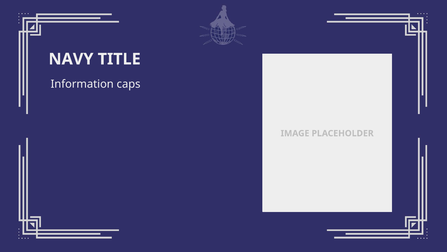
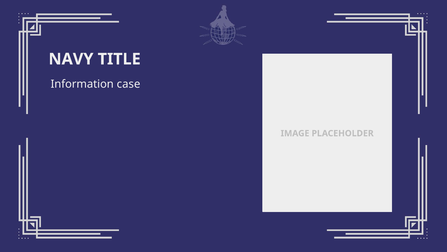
caps: caps -> case (129, 84)
